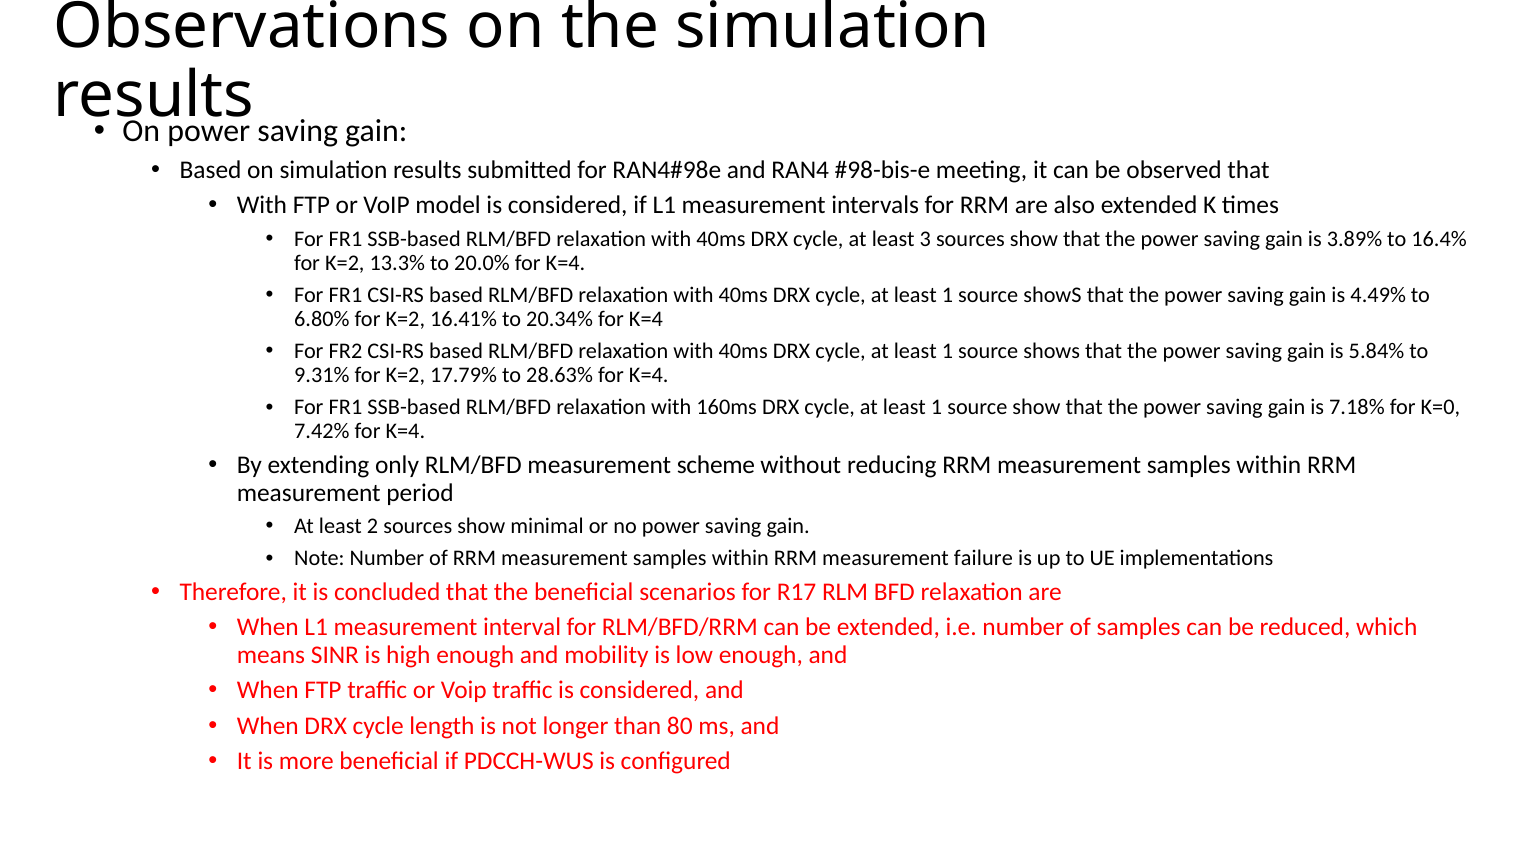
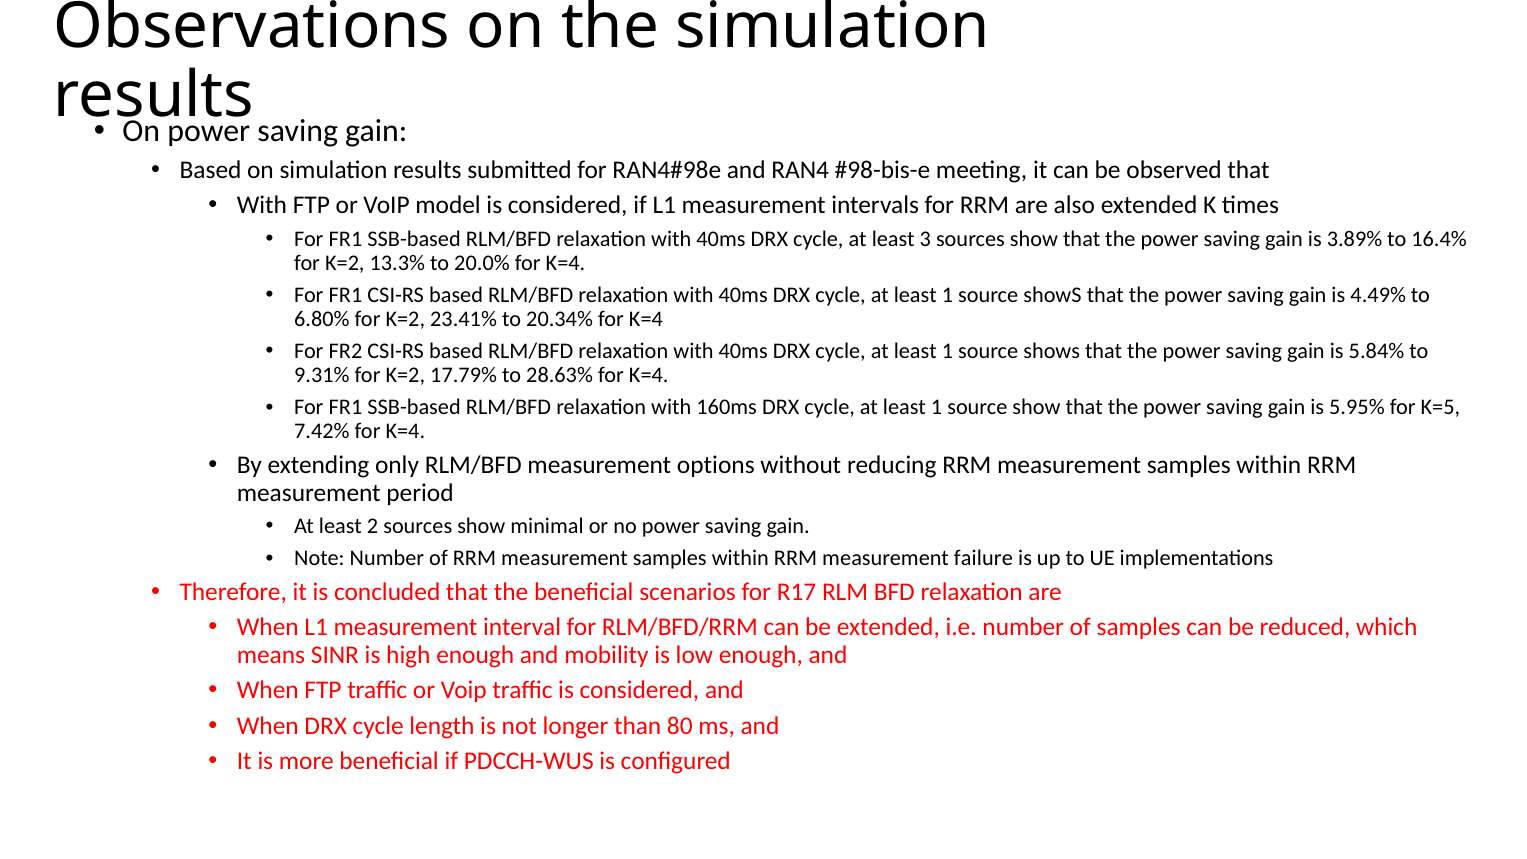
16.41%: 16.41% -> 23.41% (464, 319)
7.18%: 7.18% -> 5.95% (1357, 407)
K=0: K=0 -> K=5 (1440, 407)
scheme: scheme -> options (716, 465)
